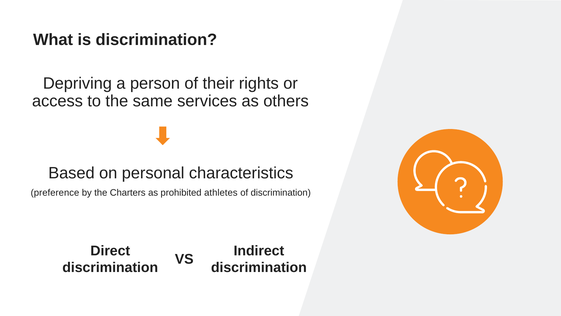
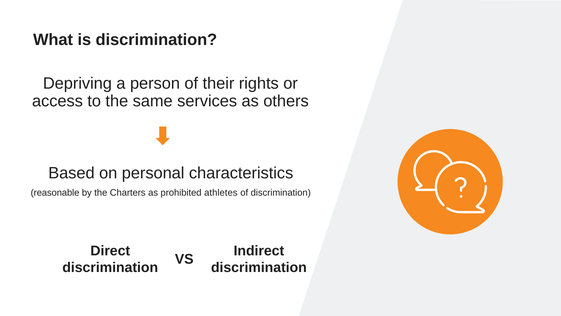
preference: preference -> reasonable (55, 193)
